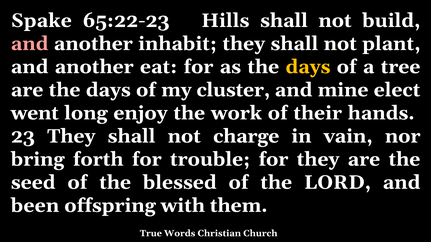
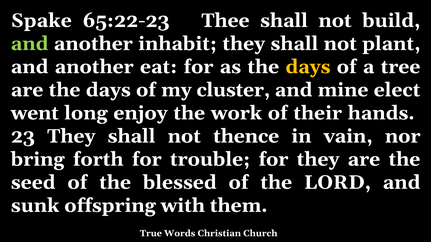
Hills: Hills -> Thee (225, 21)
and colour: pink -> light green (30, 44)
charge: charge -> thence (246, 136)
been: been -> sunk (35, 206)
